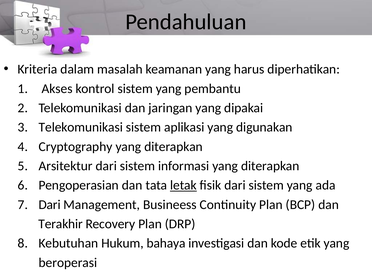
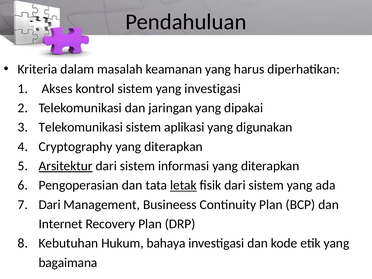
yang pembantu: pembantu -> investigasi (213, 89)
Arsitektur underline: none -> present (66, 166)
Terakhir: Terakhir -> Internet (61, 224)
beroperasi: beroperasi -> bagaimana (68, 263)
